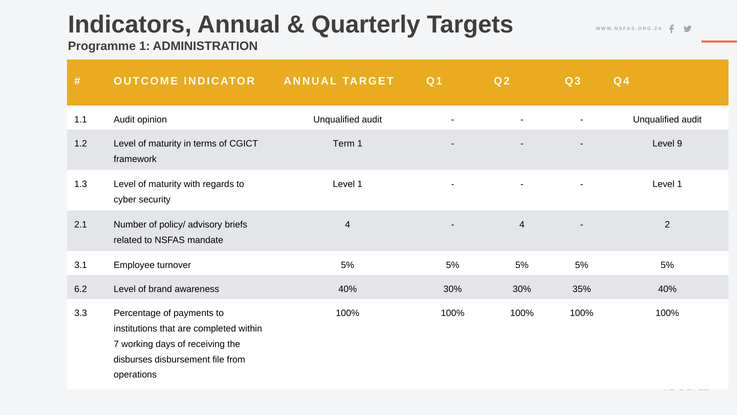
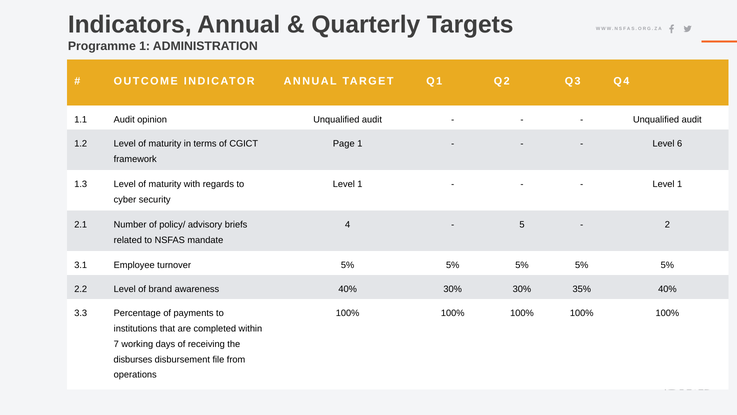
Term: Term -> Page (344, 143)
9: 9 -> 6 (680, 143)
4: 4 -> 5 (522, 224)
6.2: 6.2 -> 2.2 (81, 289)
